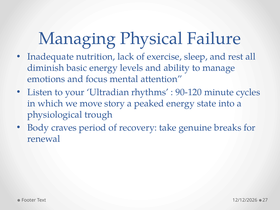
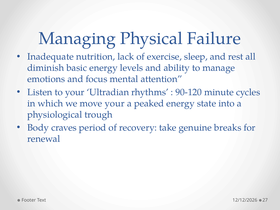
move story: story -> your (115, 103)
